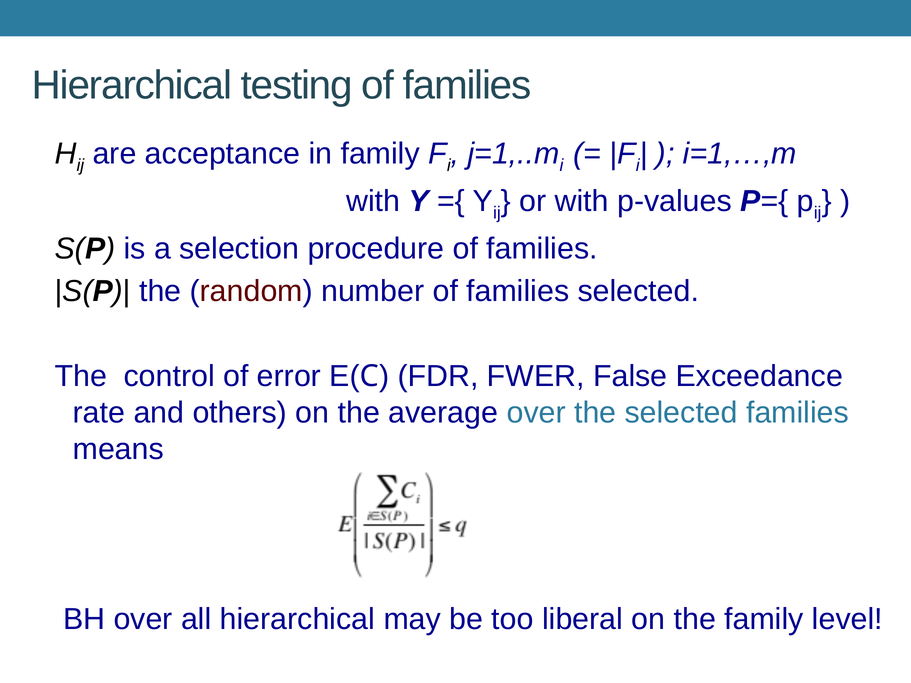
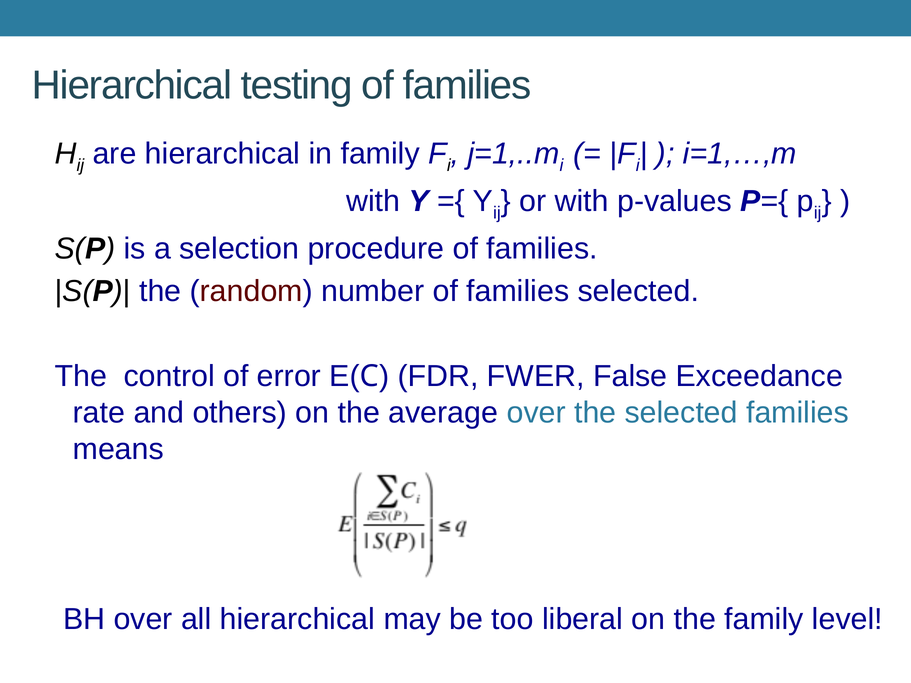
are acceptance: acceptance -> hierarchical (223, 154)
